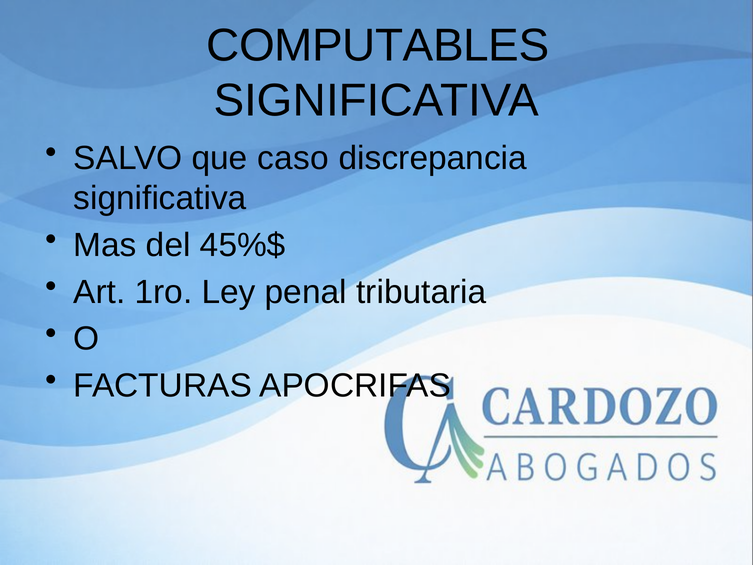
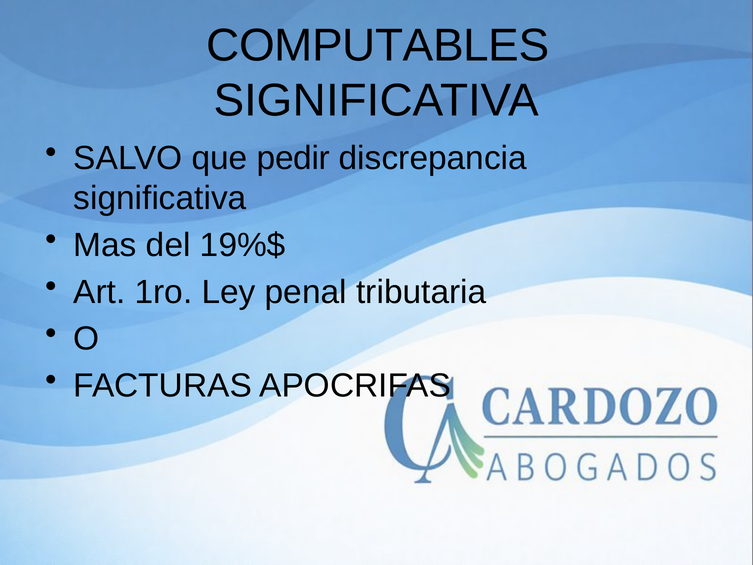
caso: caso -> pedir (293, 158)
45%$: 45%$ -> 19%$ (243, 245)
